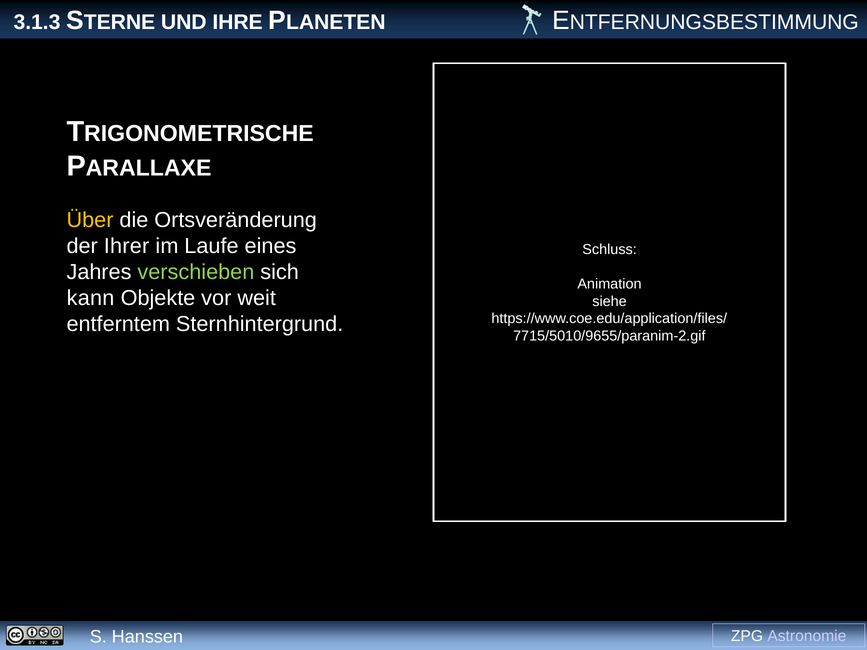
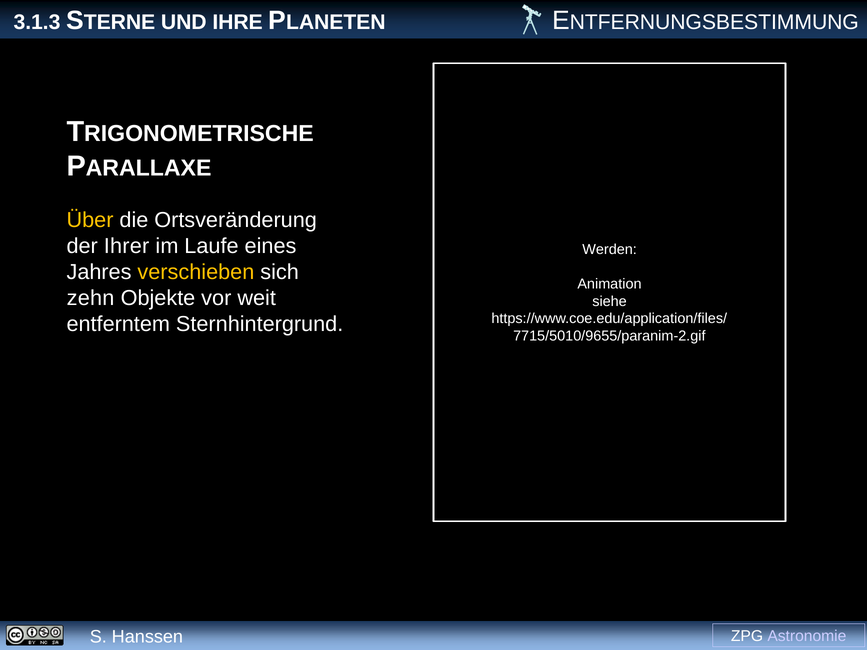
Schluss: Schluss -> Werden (610, 249)
verschieben colour: light green -> yellow (196, 272)
kann: kann -> zehn (91, 298)
